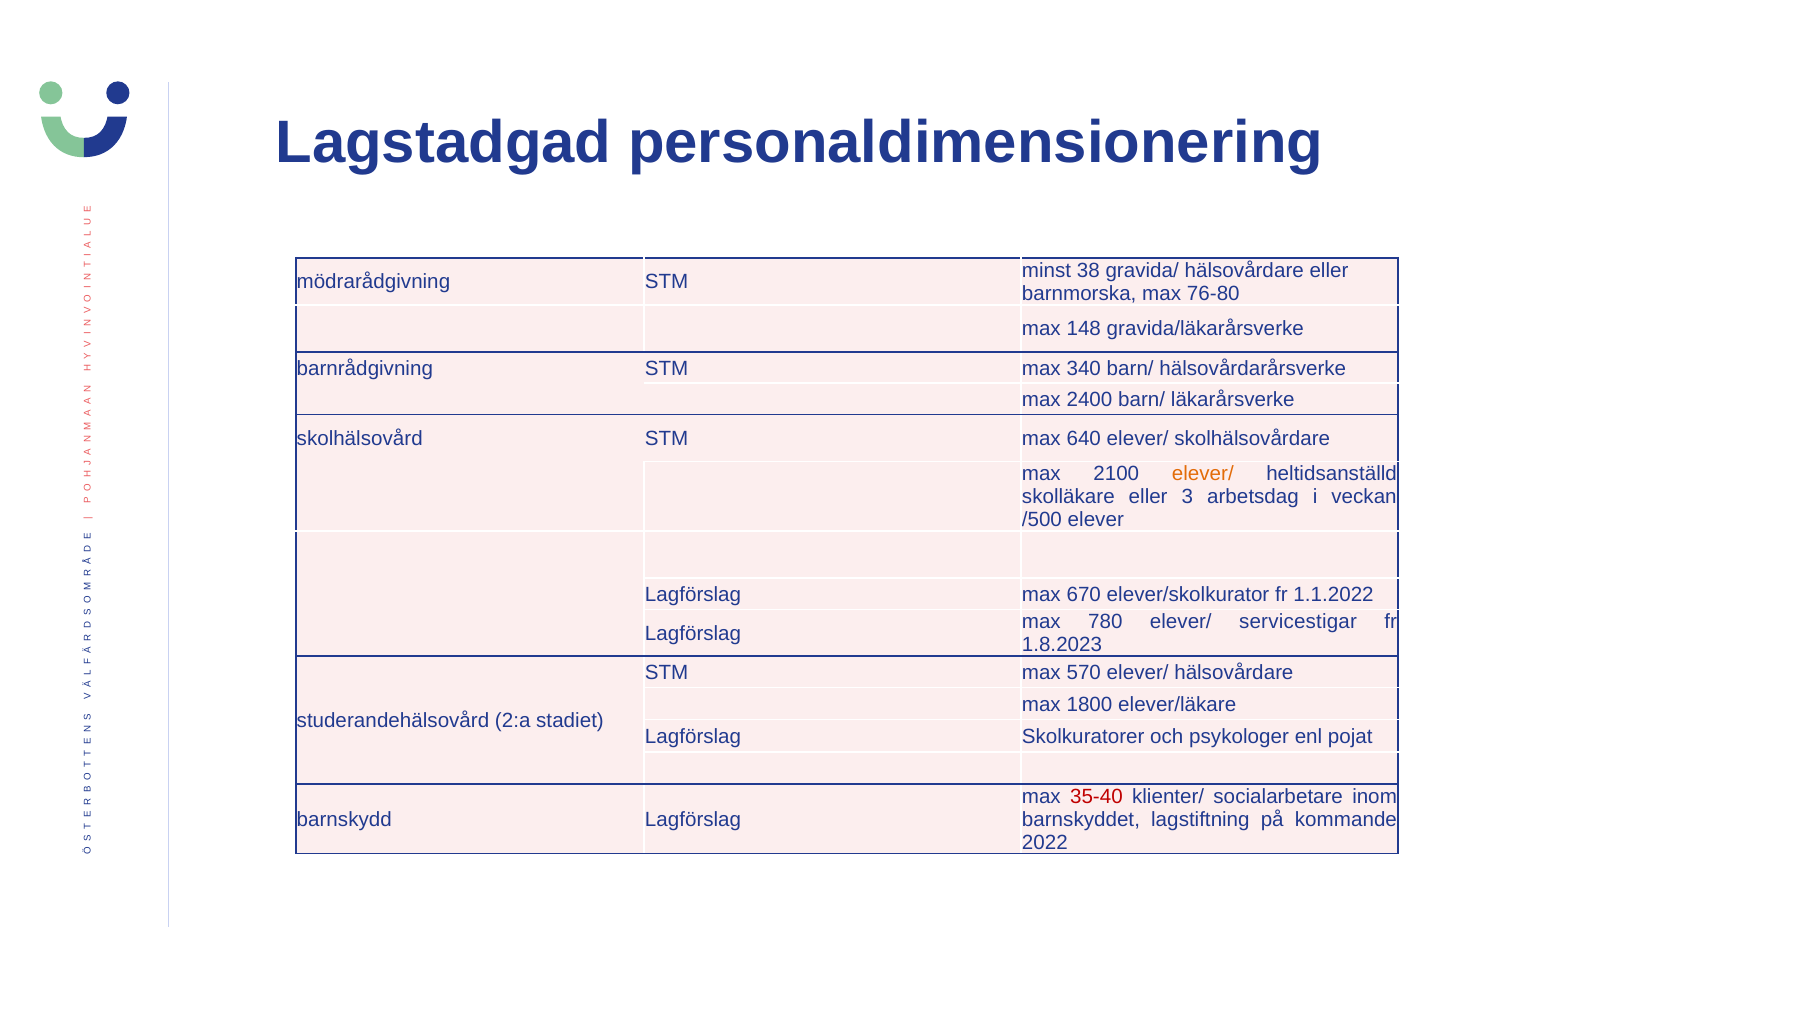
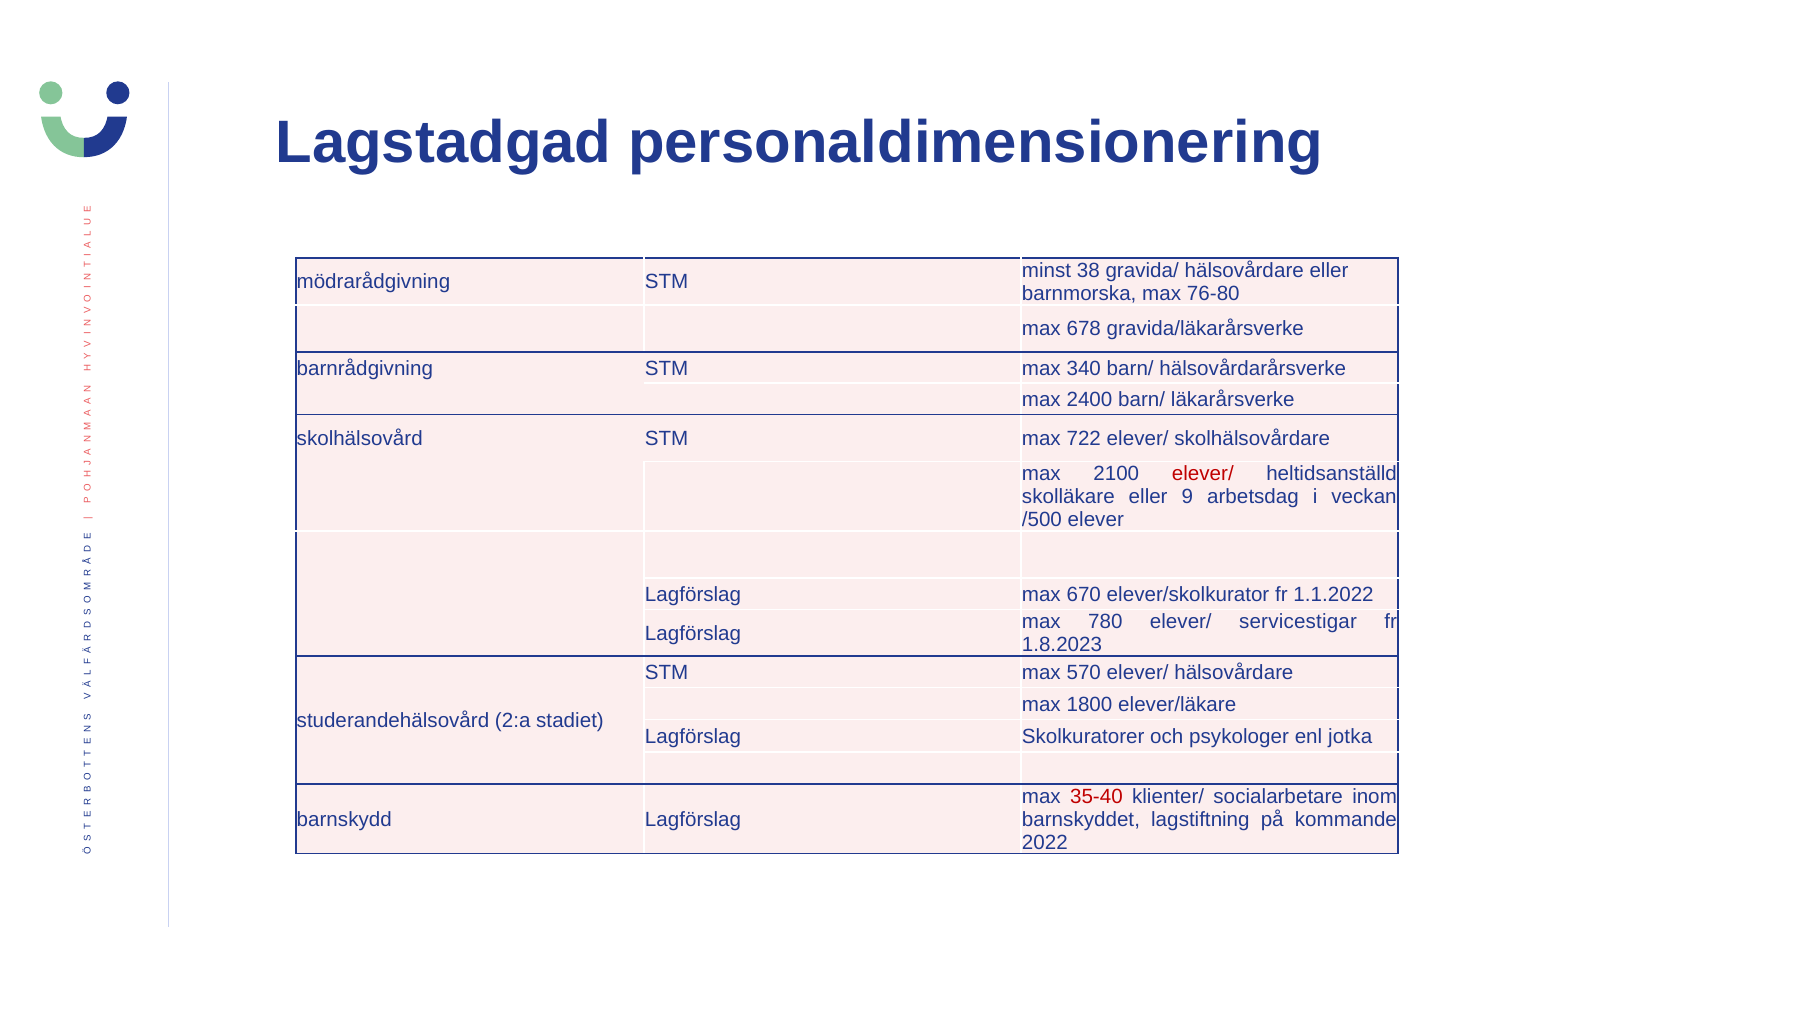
148: 148 -> 678 (1084, 329)
640: 640 -> 722 (1084, 439)
elever/ colour: orange -> red (1203, 474)
3: 3 -> 9 (1187, 497)
pojat: pojat -> jotka (1350, 737)
